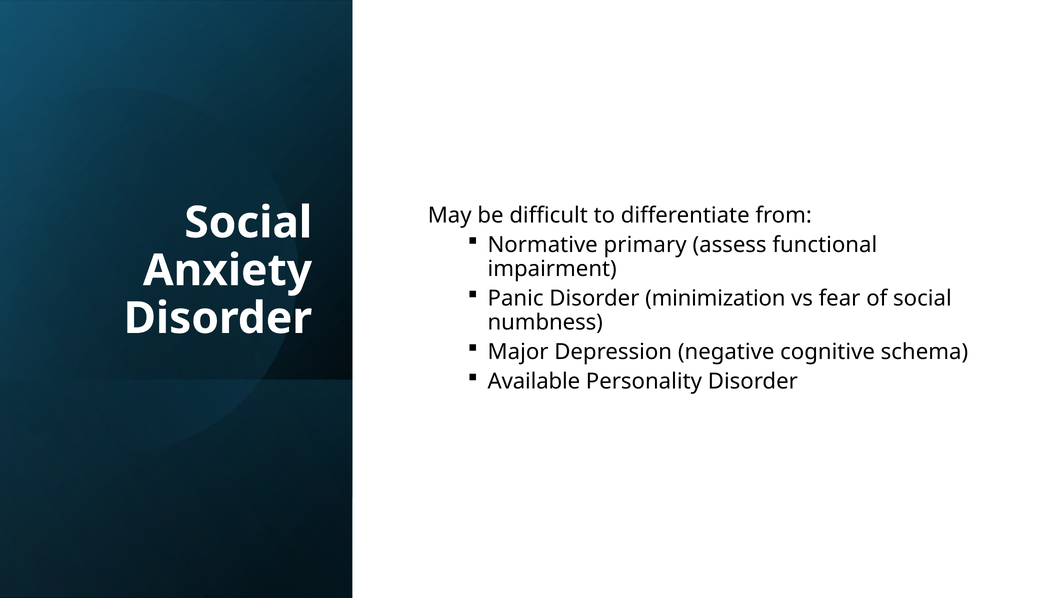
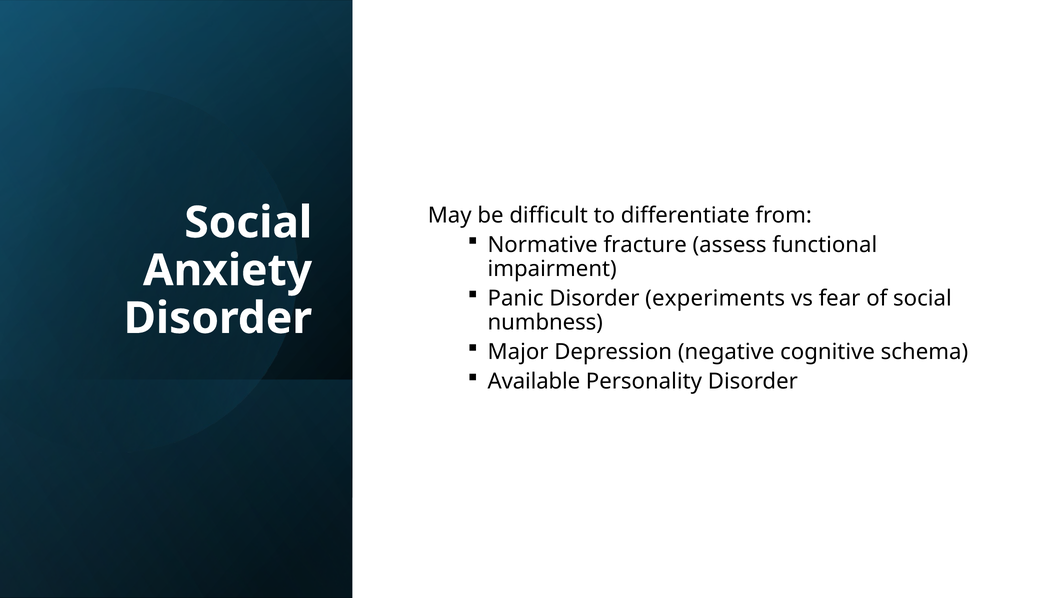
primary: primary -> fracture (645, 245)
minimization: minimization -> experiments (715, 299)
